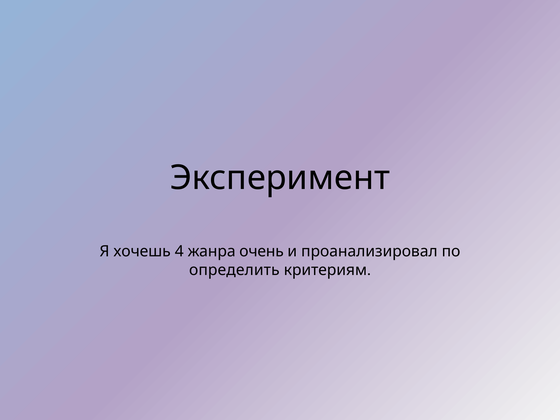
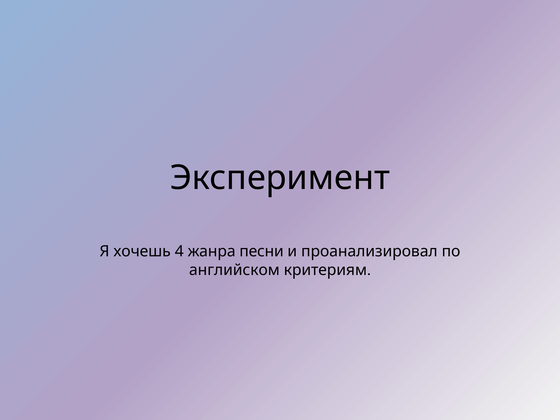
очень: очень -> песни (262, 251)
определить: определить -> английском (234, 270)
